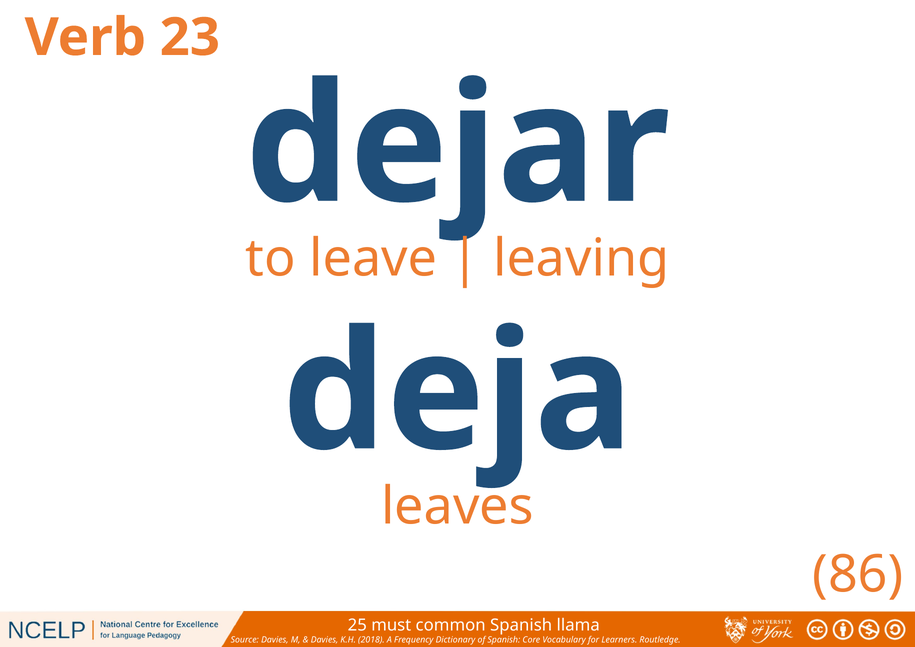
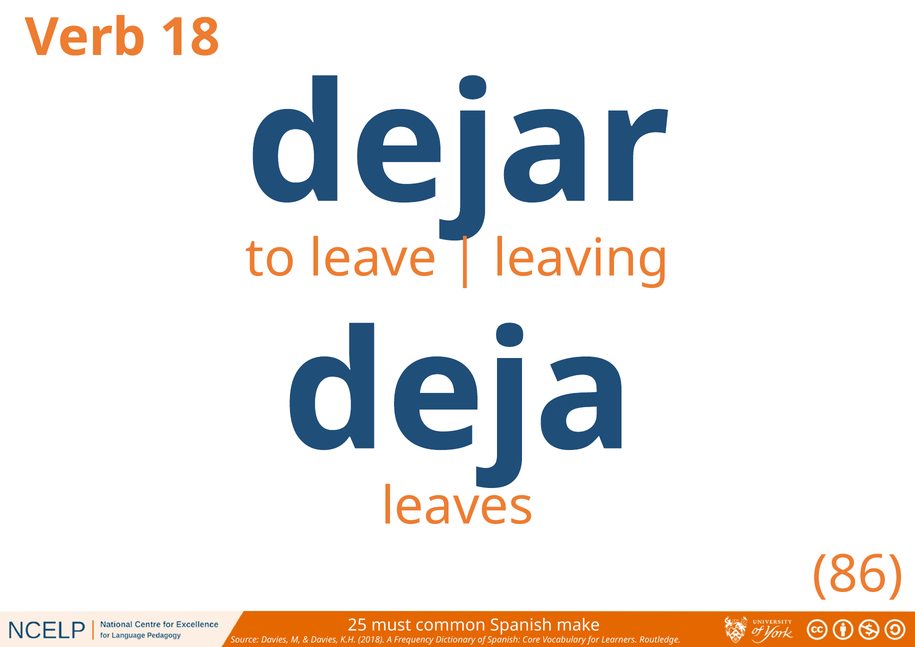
23: 23 -> 18 (190, 38)
llama: llama -> make (578, 625)
